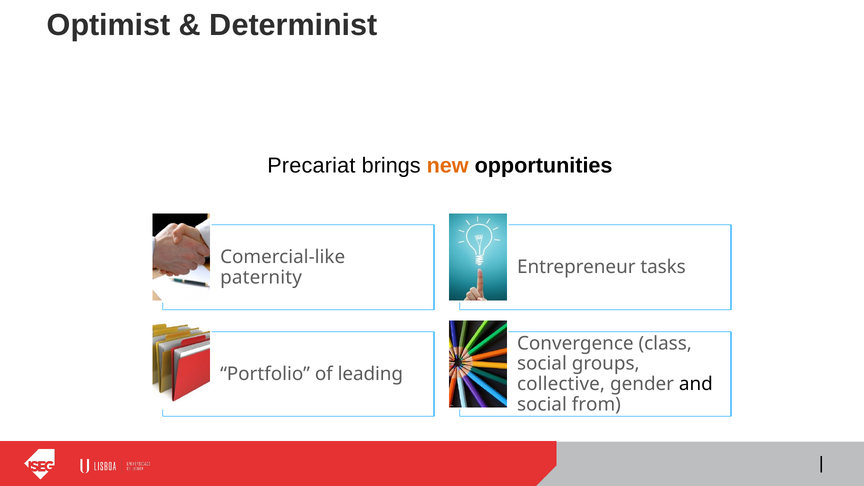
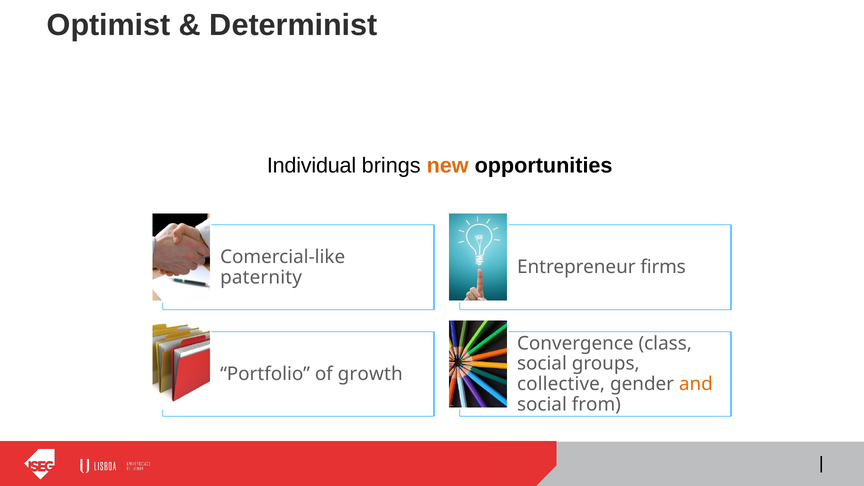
Precariat: Precariat -> Individual (312, 166)
tasks: tasks -> firms (663, 267)
leading: leading -> growth (370, 374)
and colour: black -> orange (696, 384)
